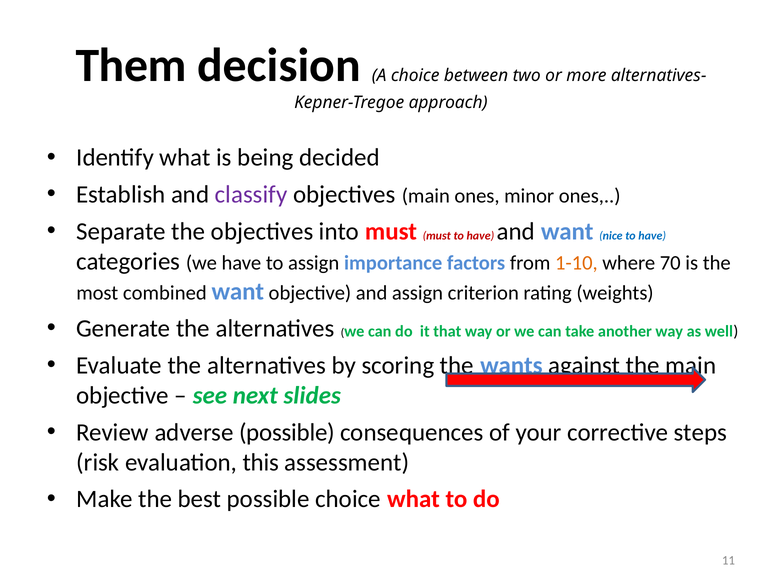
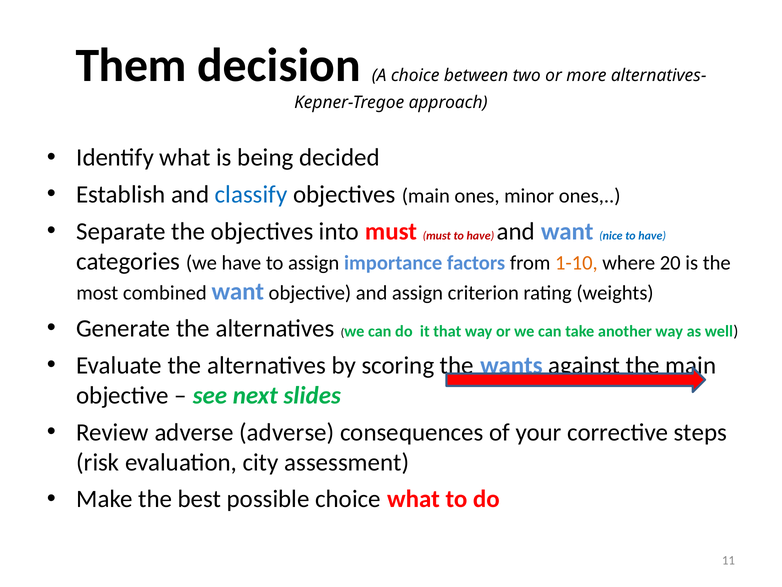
classify colour: purple -> blue (251, 194)
70: 70 -> 20 (670, 263)
adverse possible: possible -> adverse (287, 432)
this: this -> city (261, 462)
